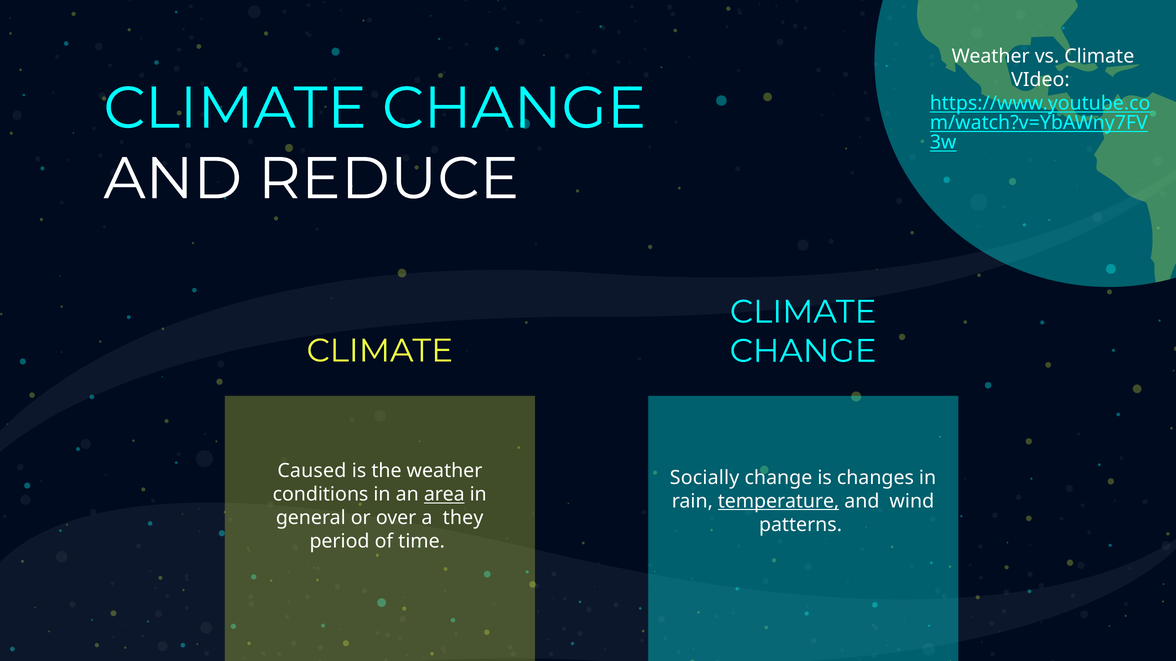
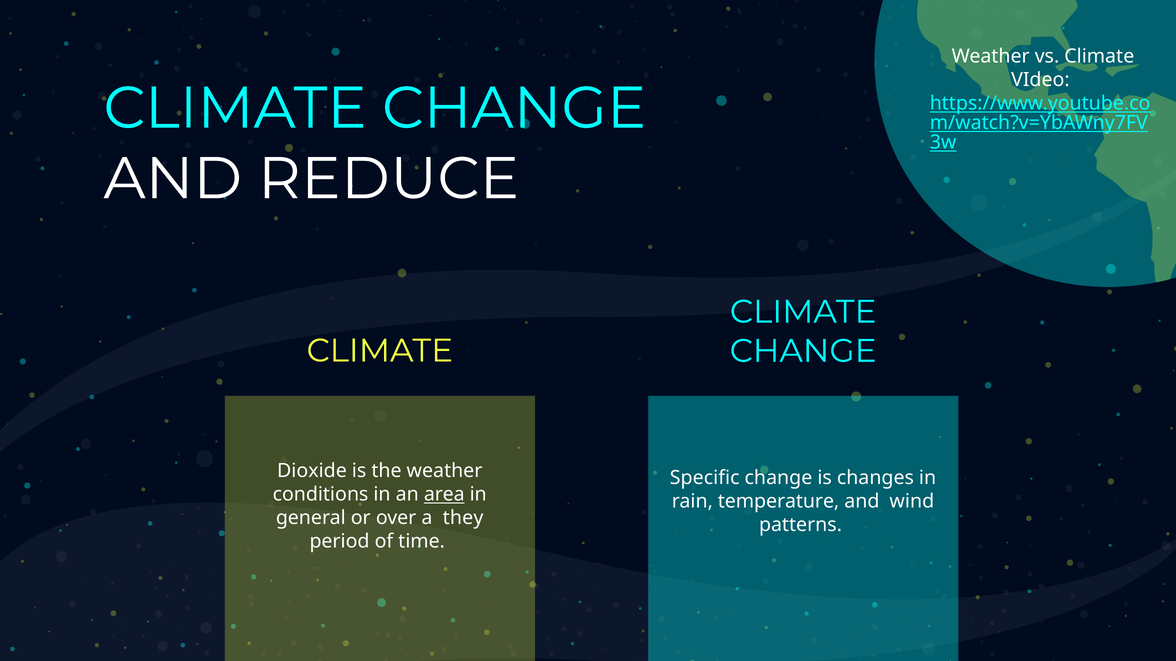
Caused: Caused -> Dioxide (312, 471)
Socially: Socially -> Specific (705, 478)
temperature underline: present -> none (779, 502)
